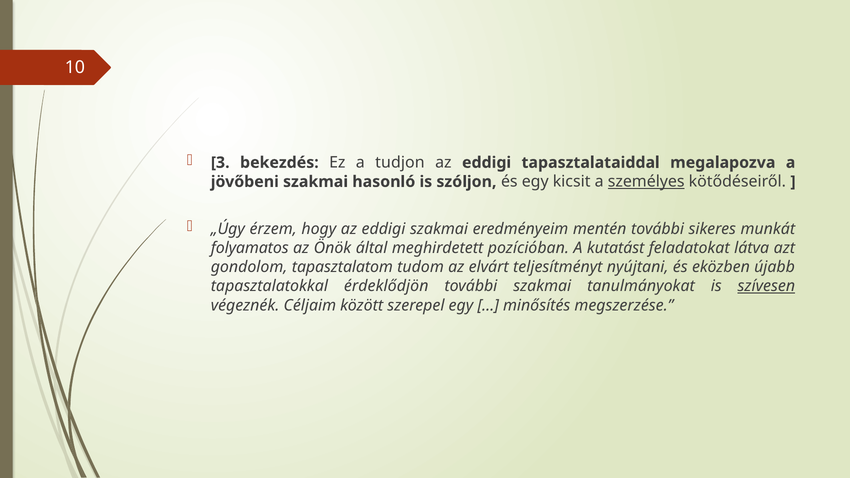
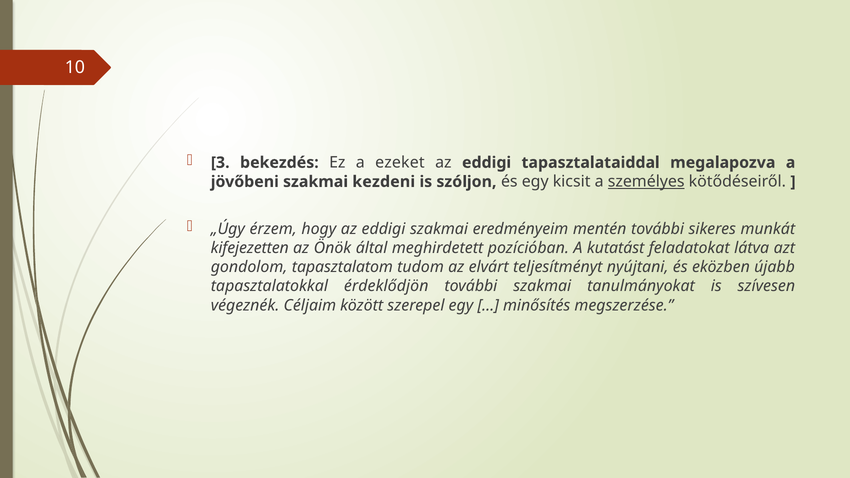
tudjon: tudjon -> ezeket (400, 163)
hasonló: hasonló -> kezdeni (384, 182)
folyamatos: folyamatos -> kifejezetten (250, 248)
szívesen underline: present -> none (766, 286)
